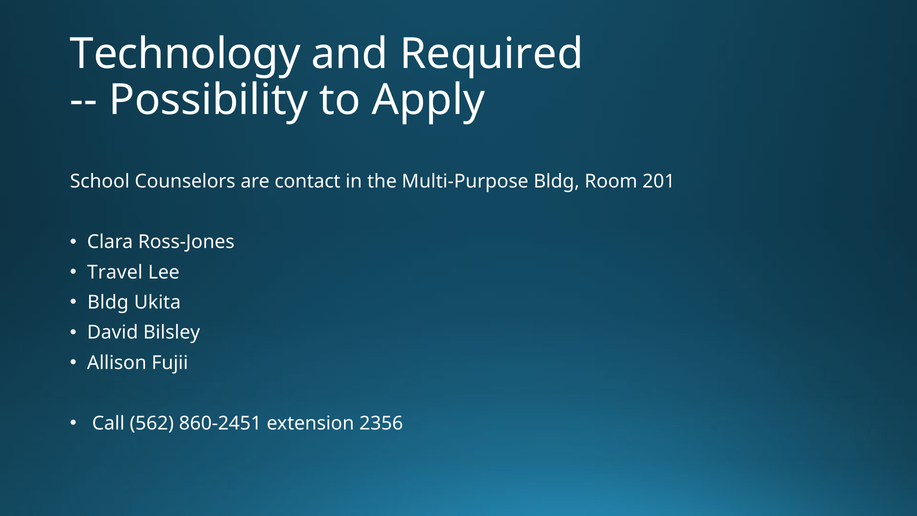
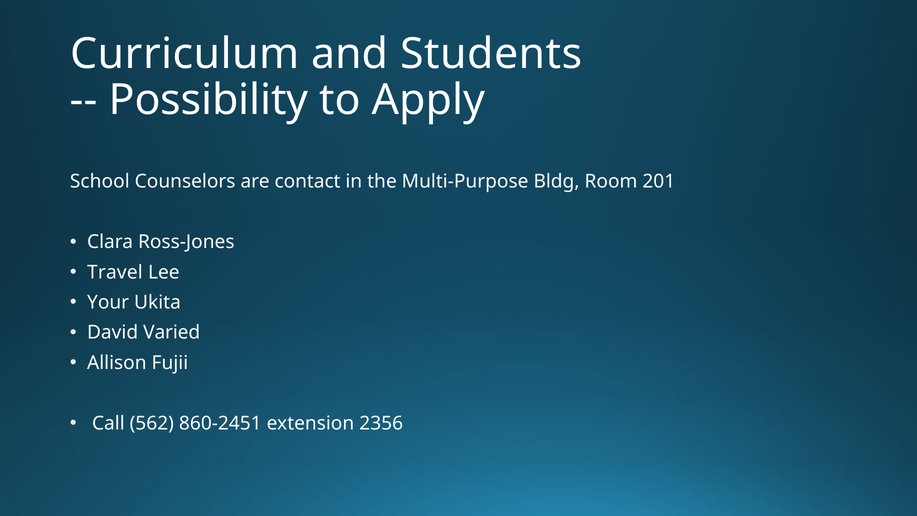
Technology: Technology -> Curriculum (185, 54)
Required: Required -> Students (491, 54)
Bldg: Bldg -> Your (108, 302)
Bilsley: Bilsley -> Varied (172, 333)
